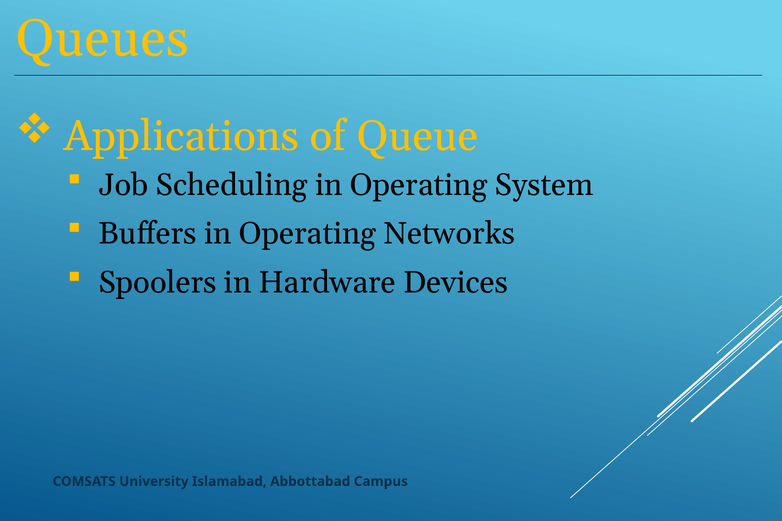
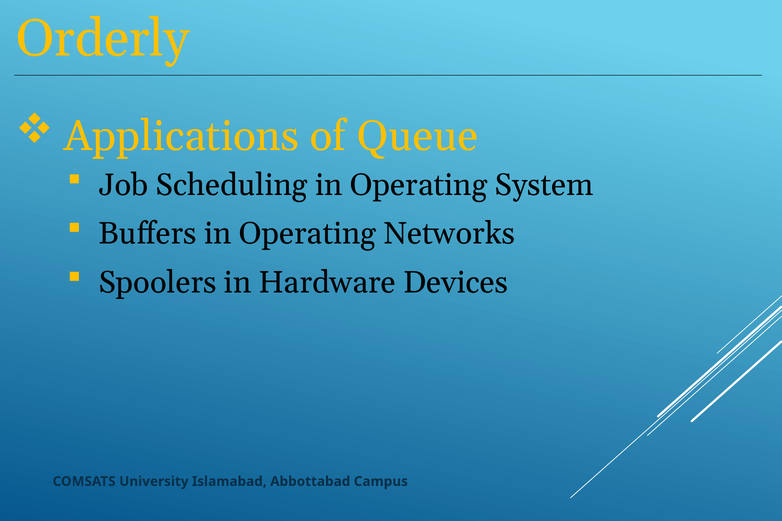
Queues: Queues -> Orderly (103, 38)
